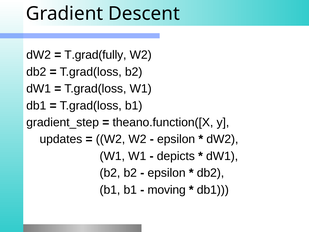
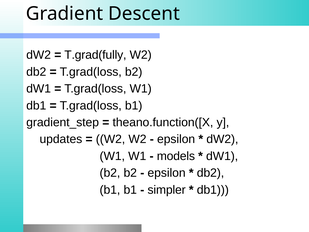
depicts: depicts -> models (176, 156)
moving: moving -> simpler (167, 190)
